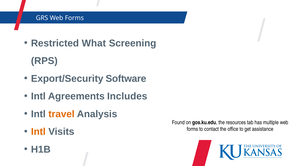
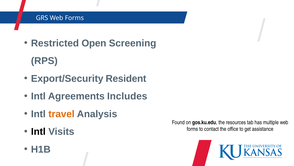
What: What -> Open (94, 43)
Software: Software -> Resident (126, 78)
Intl colour: orange -> black (38, 131)
